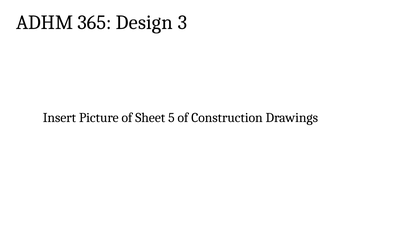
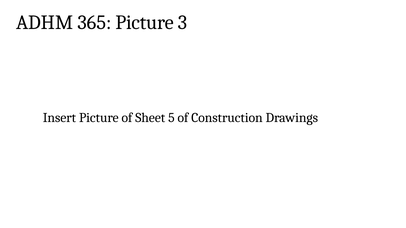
365 Design: Design -> Picture (145, 23)
